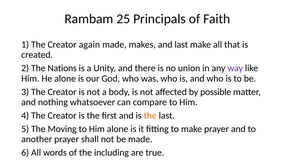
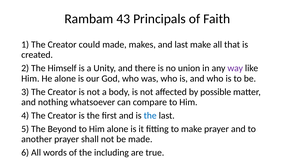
25: 25 -> 43 (123, 19)
again: again -> could (89, 45)
Nations: Nations -> Himself (62, 68)
the colour: orange -> blue (150, 116)
Moving: Moving -> Beyond (62, 129)
